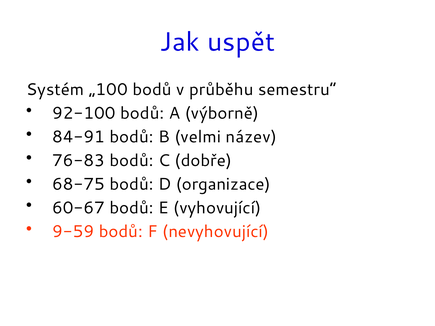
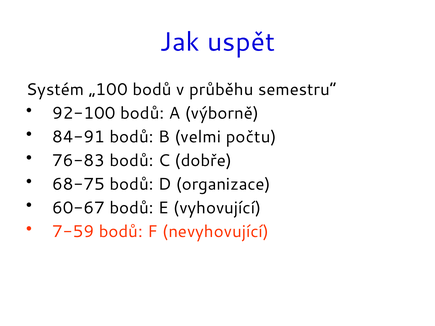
název: název -> počtu (251, 137)
9-59: 9-59 -> 7-59 (73, 232)
